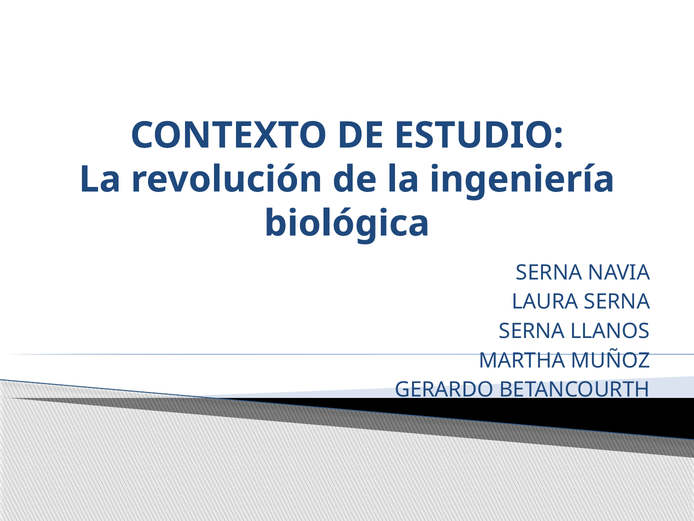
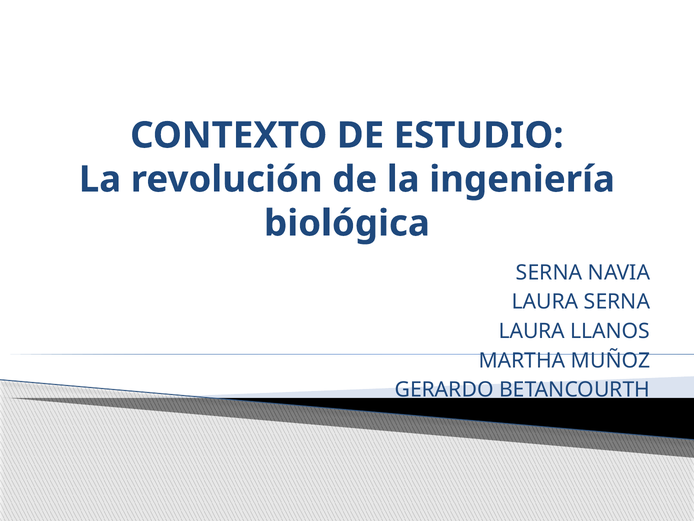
SERNA: SERNA -> LAURA (532, 331)
